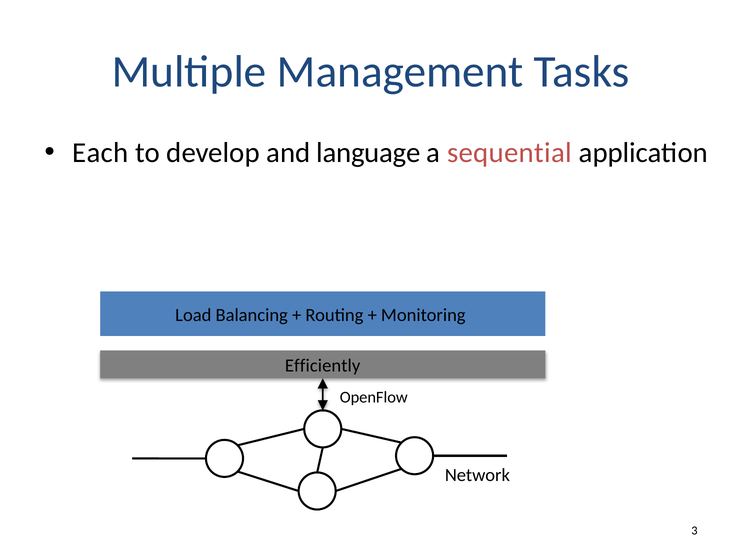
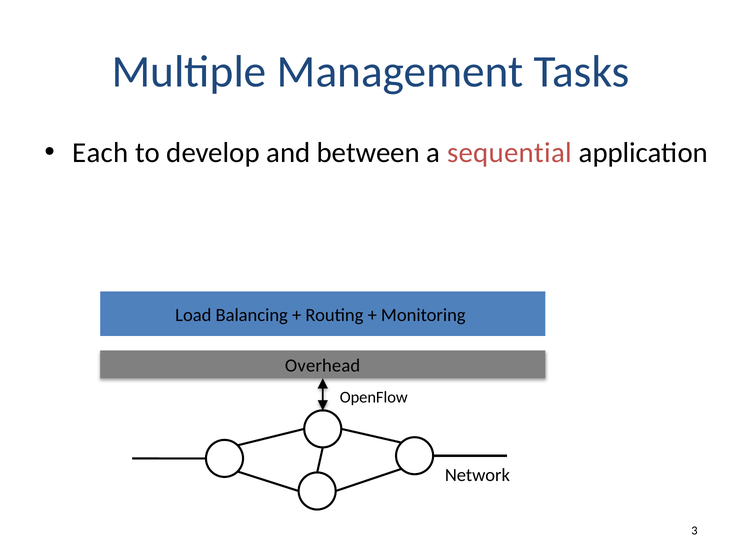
language: language -> between (368, 153)
Efficiently: Efficiently -> Overhead (323, 366)
